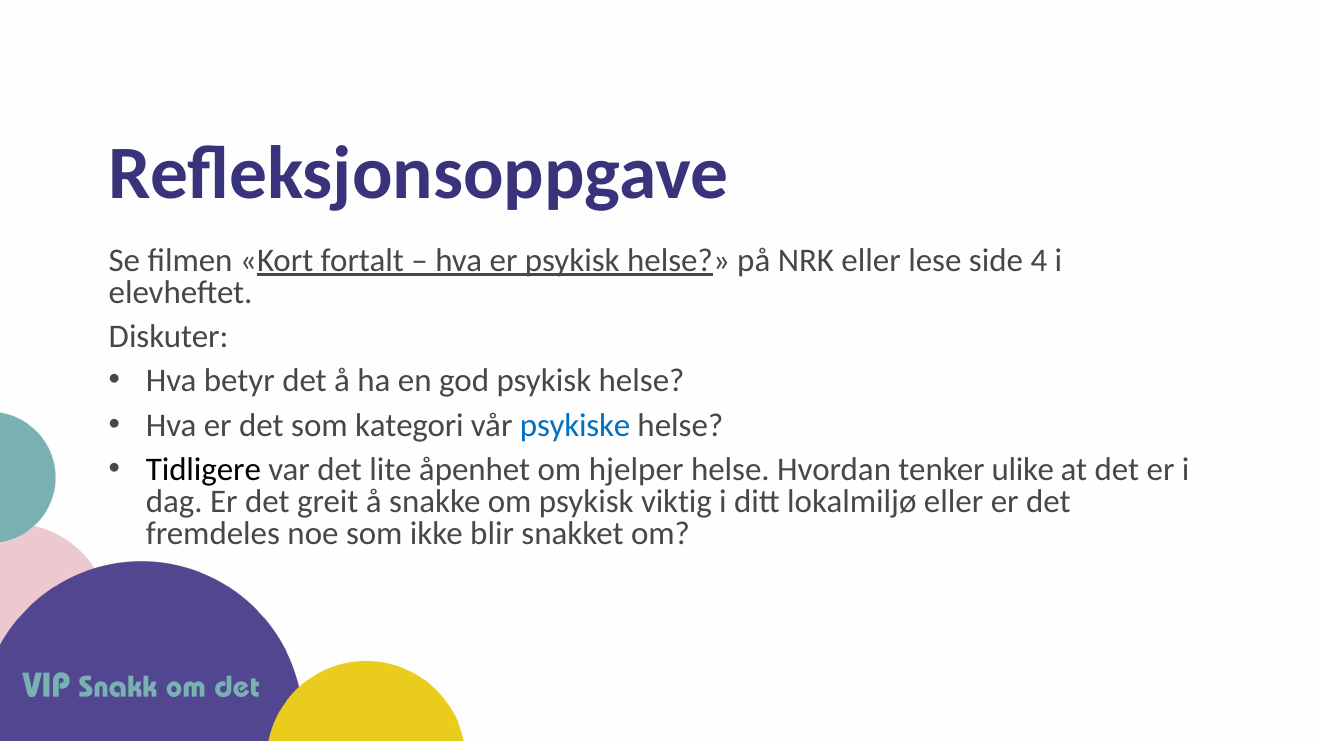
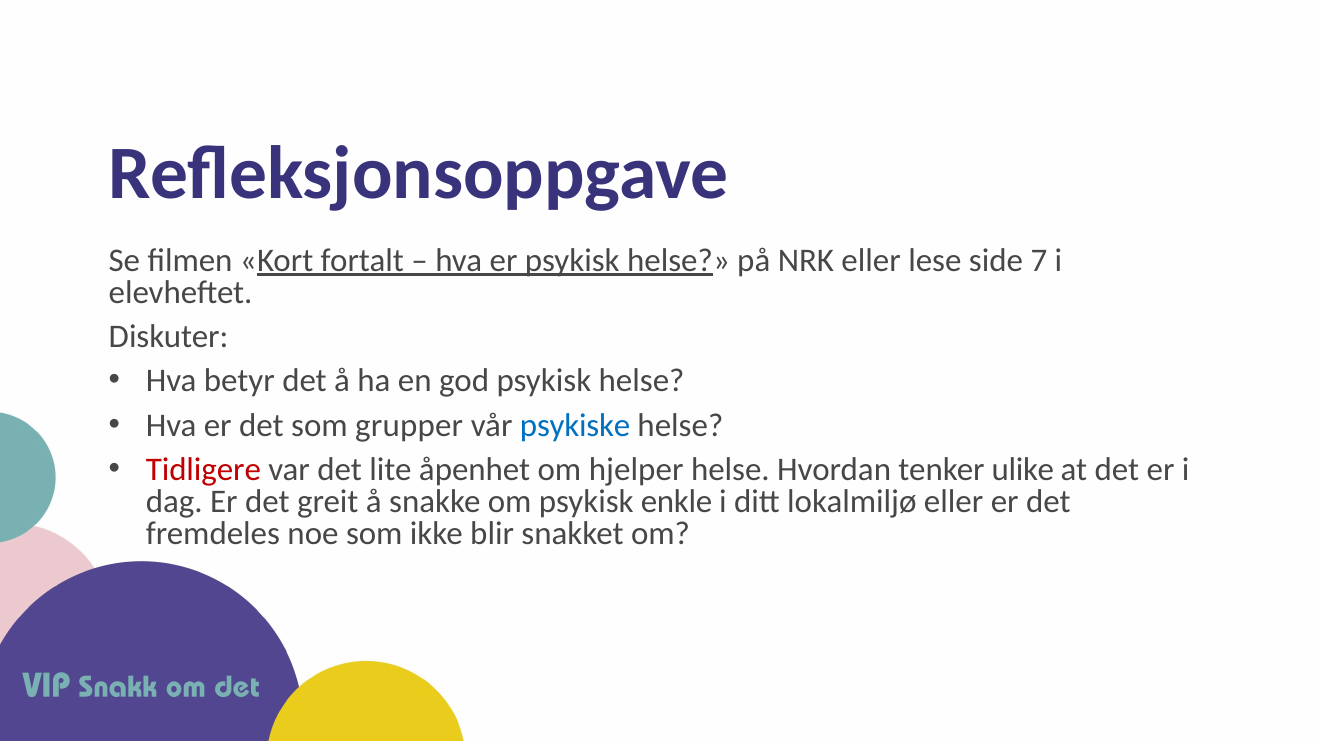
4: 4 -> 7 (1039, 260)
kategori: kategori -> grupper (409, 426)
Tidligere colour: black -> red (203, 470)
viktig: viktig -> enkle (677, 502)
